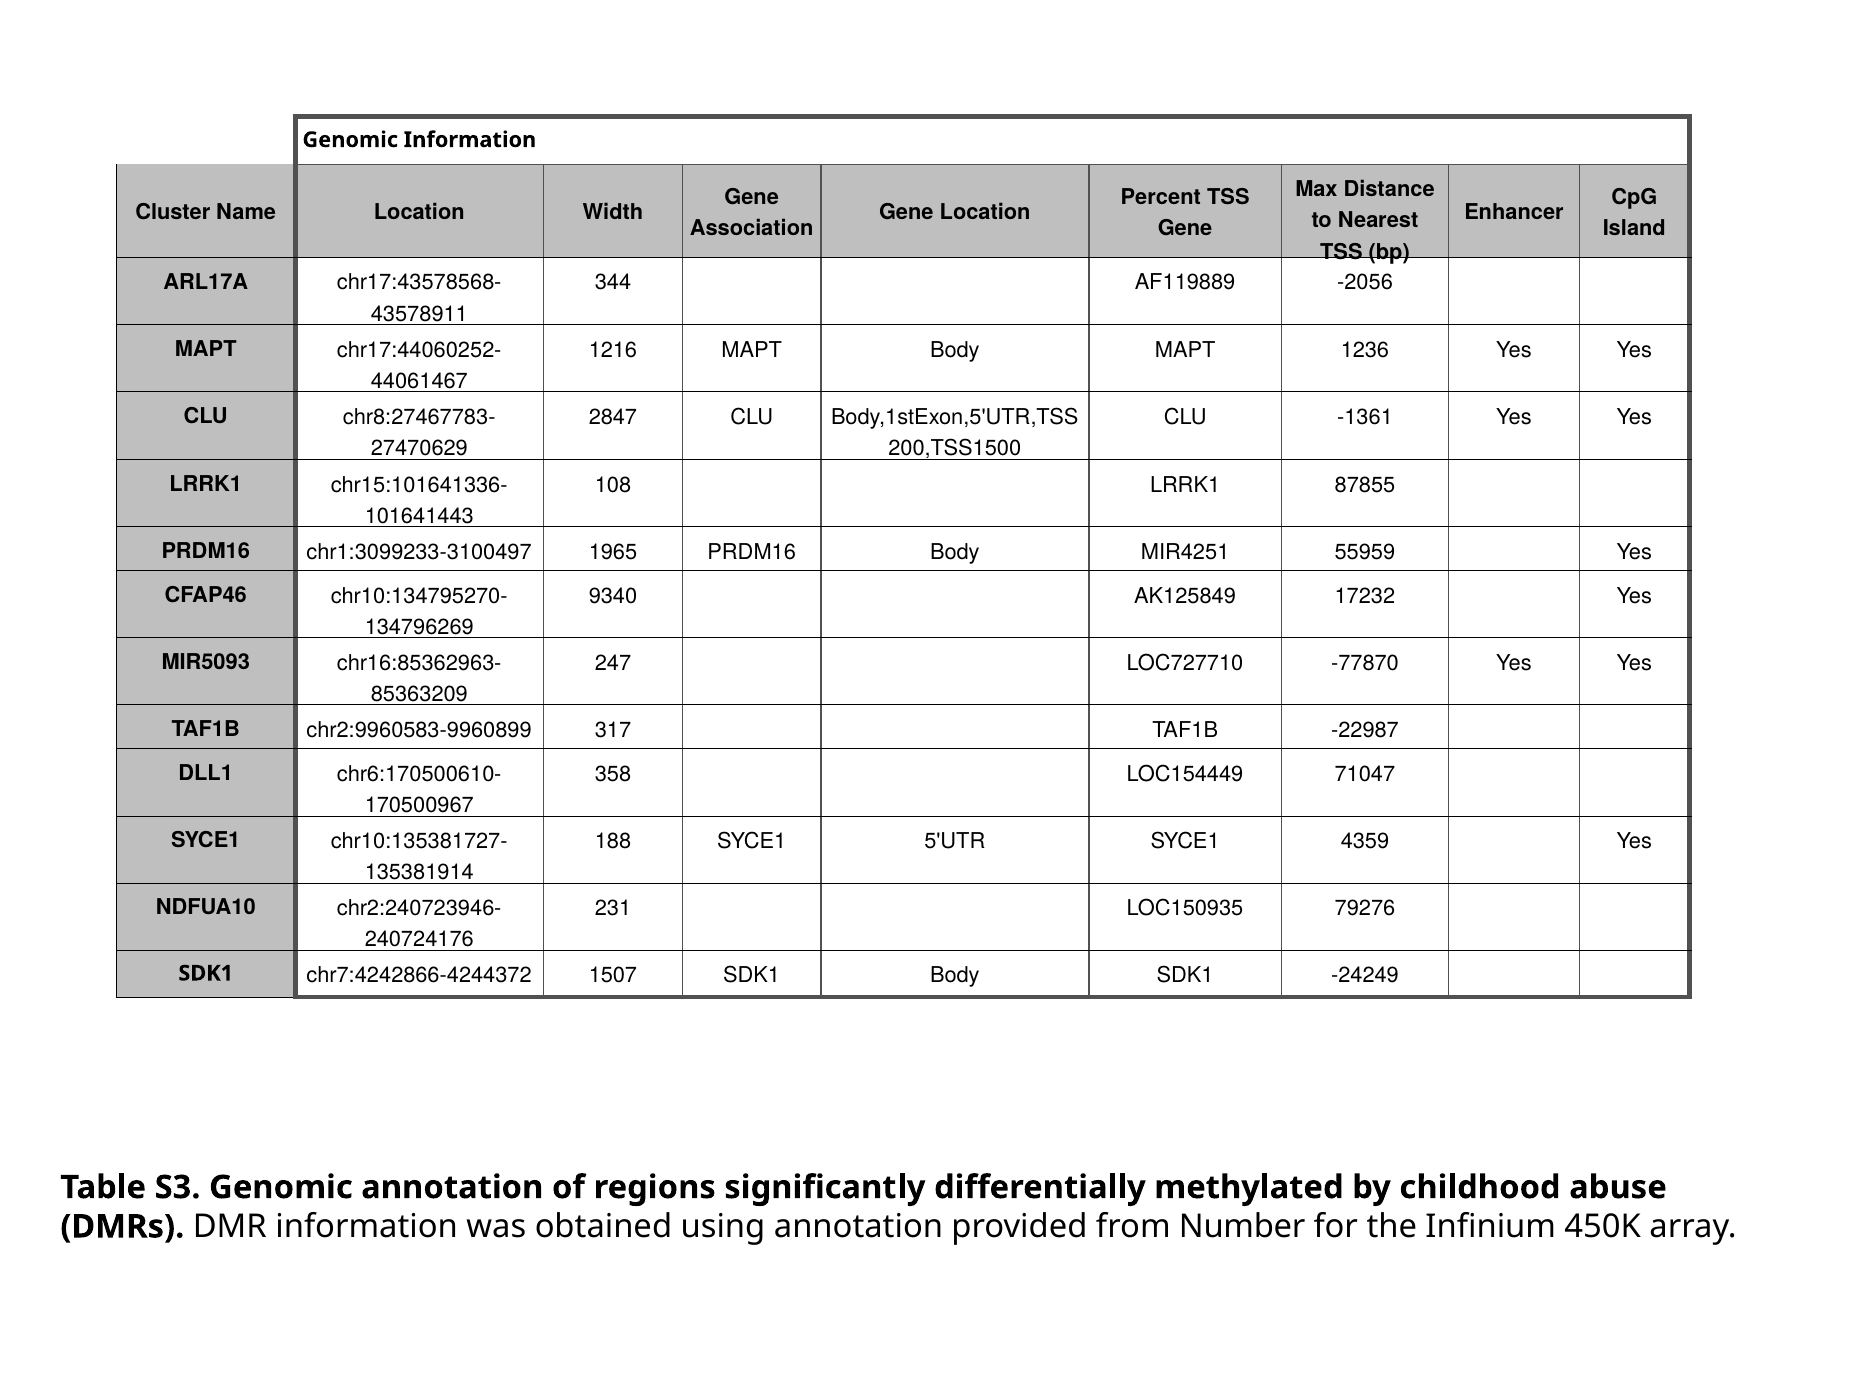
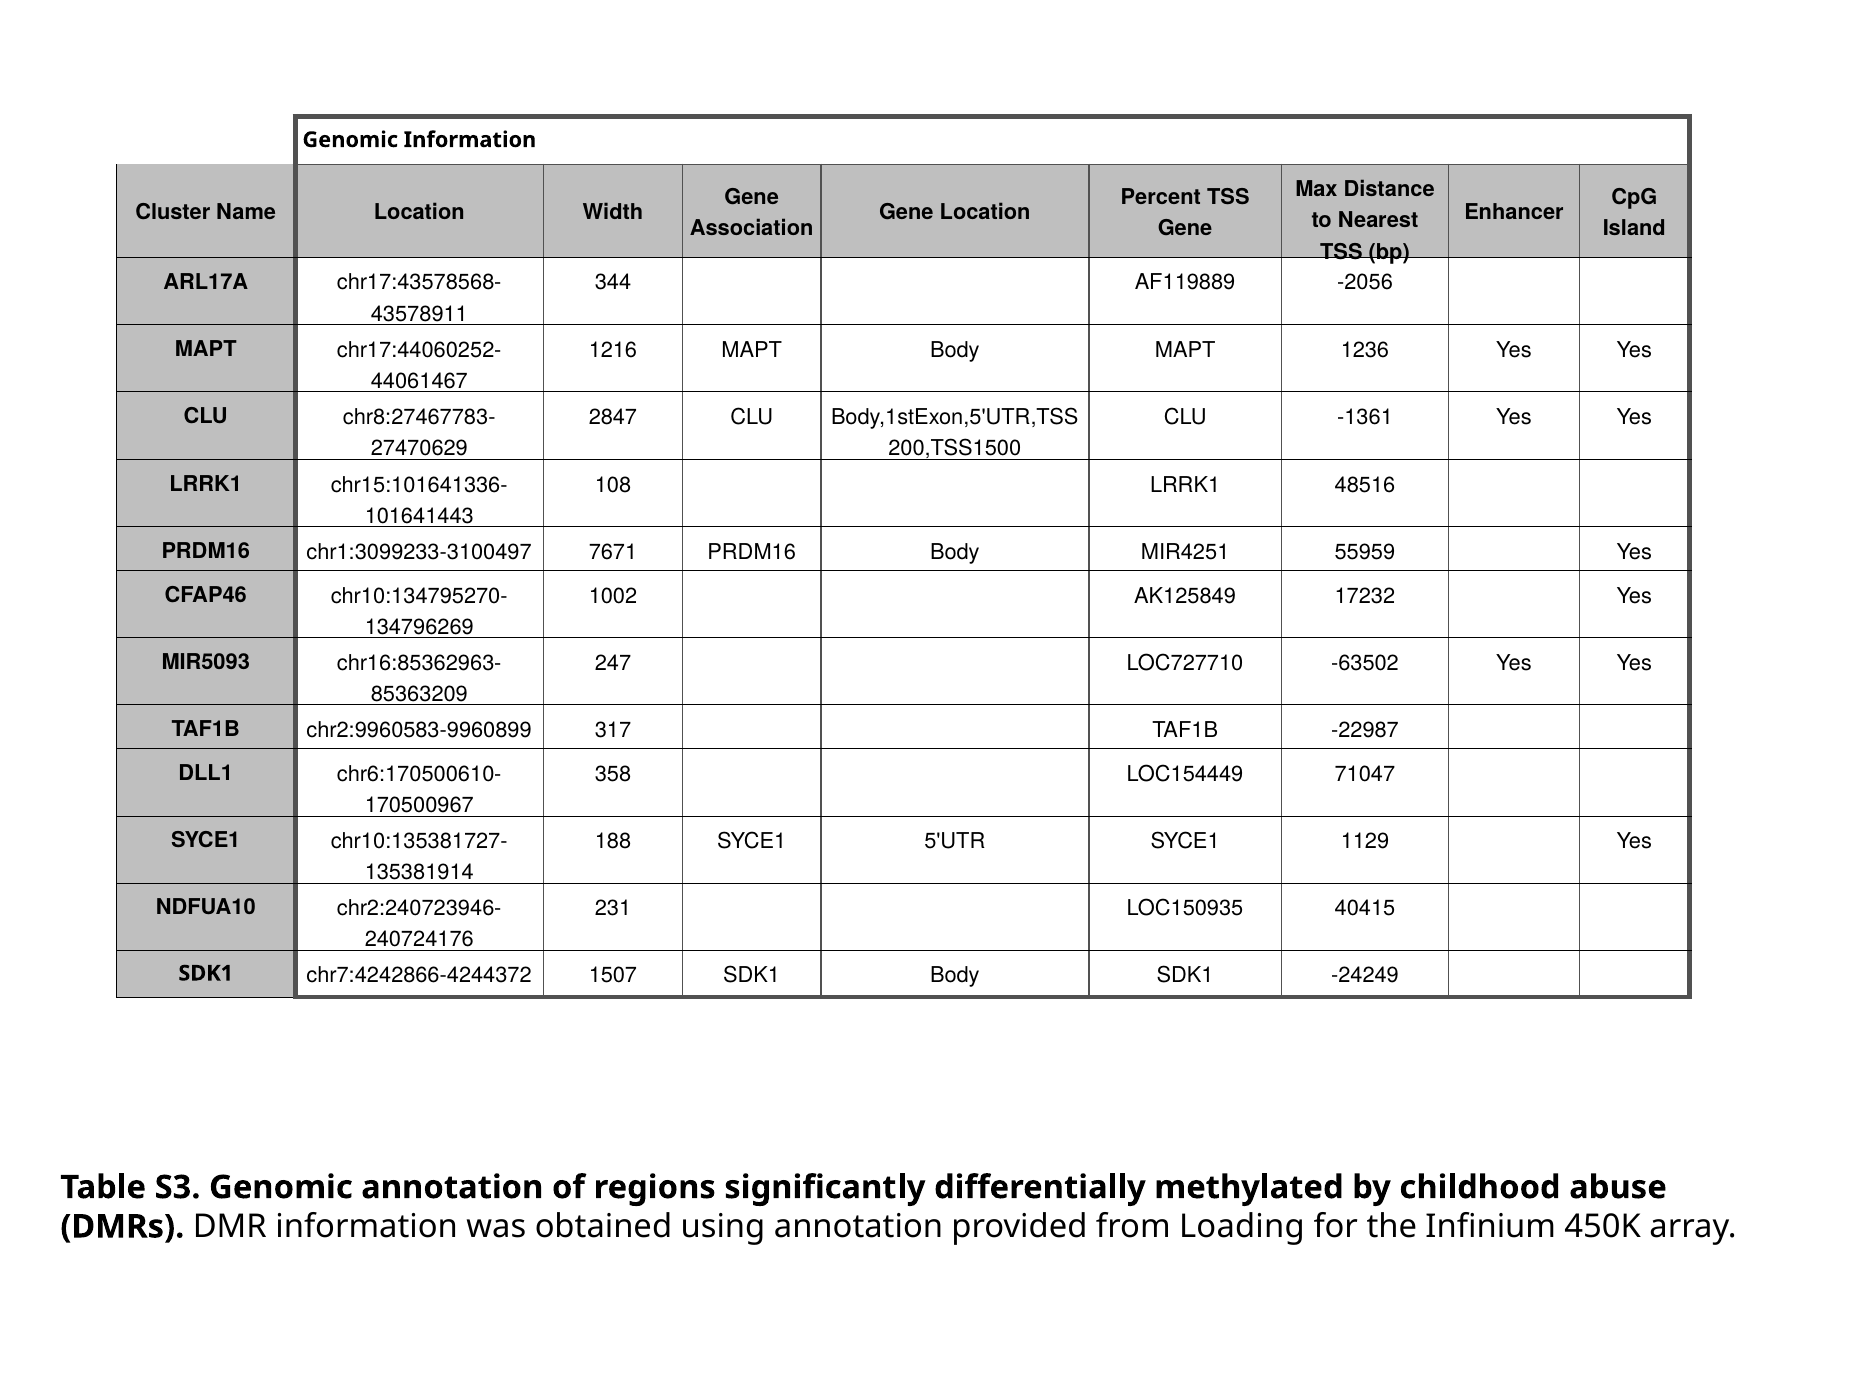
87855: 87855 -> 48516 (1365, 485)
1965: 1965 -> 7671 (613, 552)
9340: 9340 -> 1002 (613, 596)
-77870: -77870 -> -63502 (1365, 663)
4359: 4359 -> 1129 (1365, 841)
79276: 79276 -> 40415 (1365, 908)
Number: Number -> Loading (1242, 1227)
